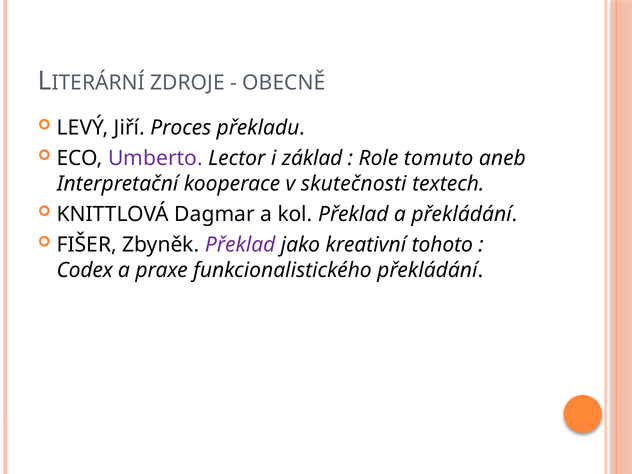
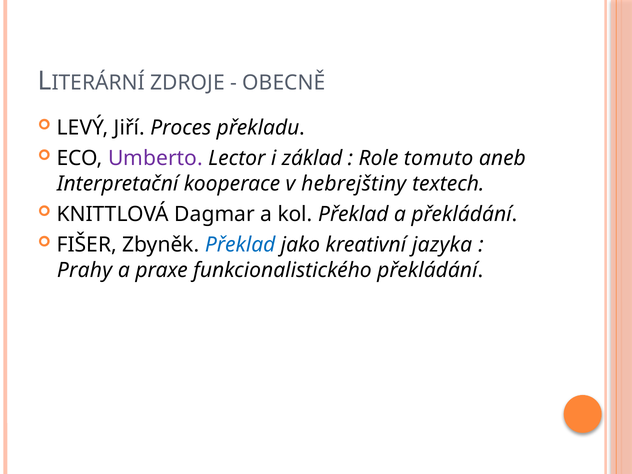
skutečnosti: skutečnosti -> hebrejštiny (354, 184)
Překlad colour: purple -> blue (240, 245)
tohoto: tohoto -> jazyka (442, 245)
Codex: Codex -> Prahy (85, 270)
